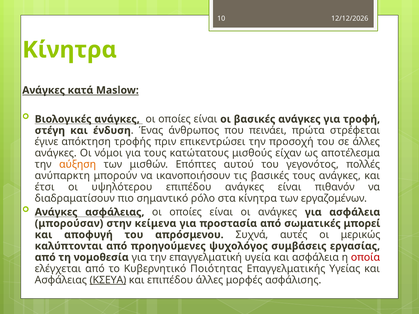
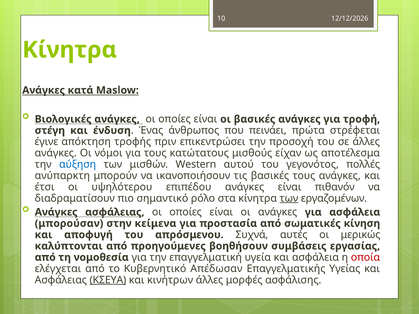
αύξηση colour: orange -> blue (78, 165)
Επόπτες: Επόπτες -> Western (196, 165)
των underline: none -> present (289, 198)
μπορεί: μπορεί -> κίνηση (362, 224)
ψυχολόγος: ψυχολόγος -> βοηθήσουν (239, 246)
Ποιότητας: Ποιότητας -> Απέδωσαν (216, 269)
και επιπέδου: επιπέδου -> κινήτρων (170, 280)
